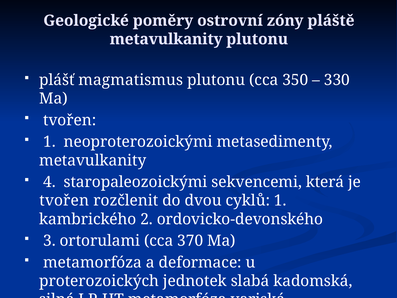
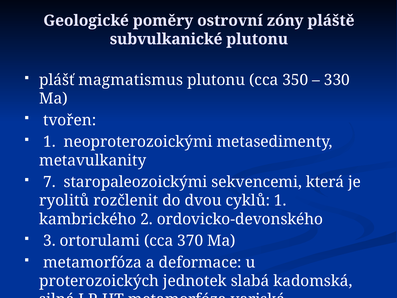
metavulkanity: metavulkanity -> subvulkanické (166, 39)
4: 4 -> 7 (49, 182)
tvořen: tvořen -> ryolitů (64, 200)
